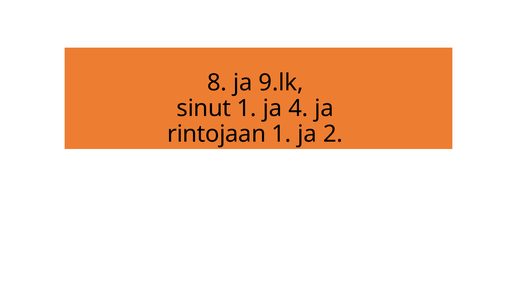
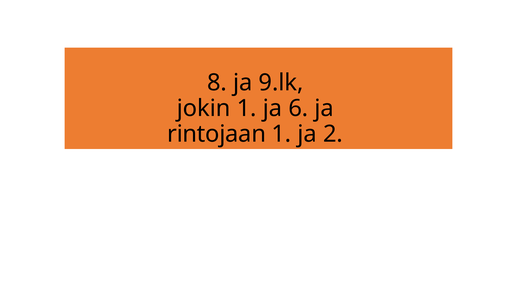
sinut: sinut -> jokin (204, 108)
4: 4 -> 6 (298, 108)
